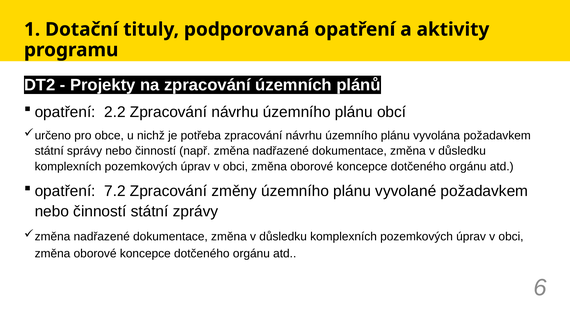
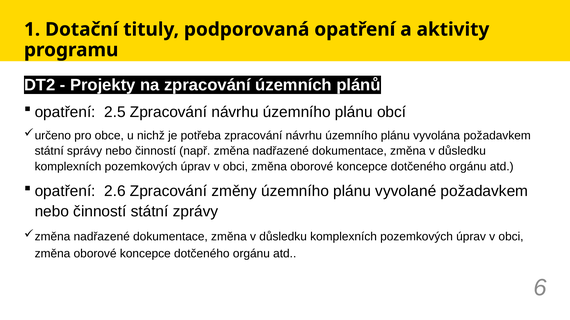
2.2: 2.2 -> 2.5 (115, 112)
7.2: 7.2 -> 2.6 (115, 192)
